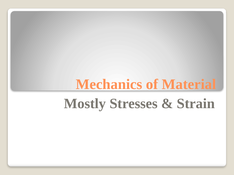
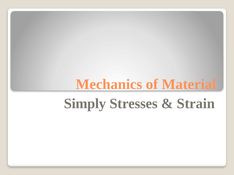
Mostly: Mostly -> Simply (85, 104)
